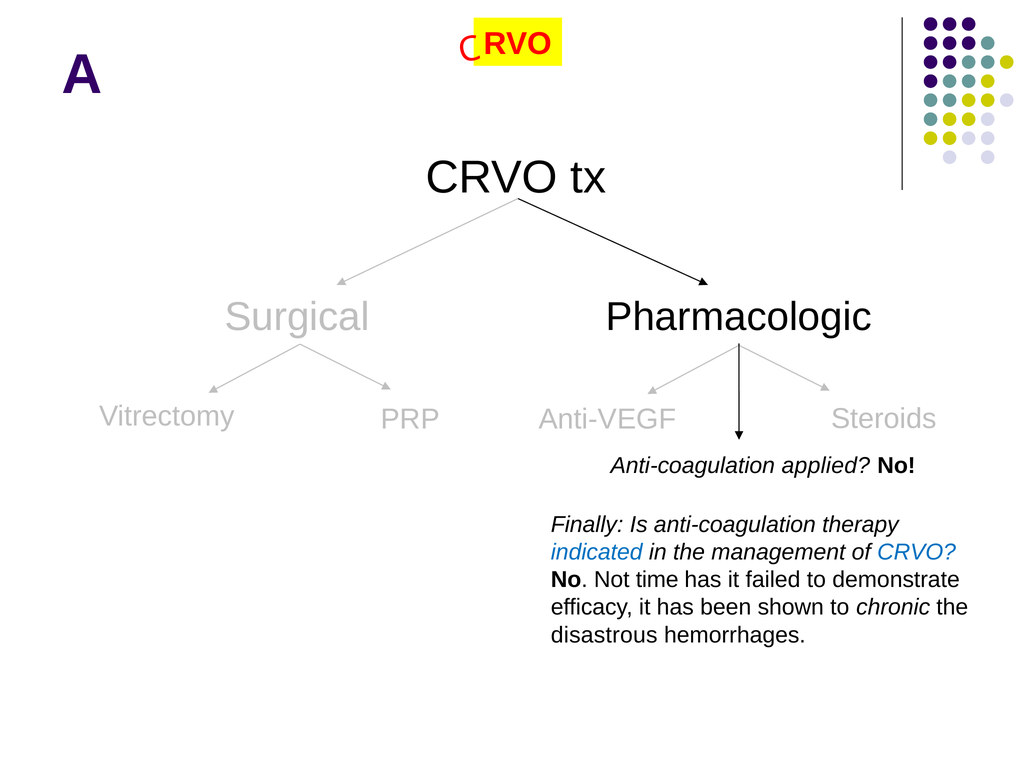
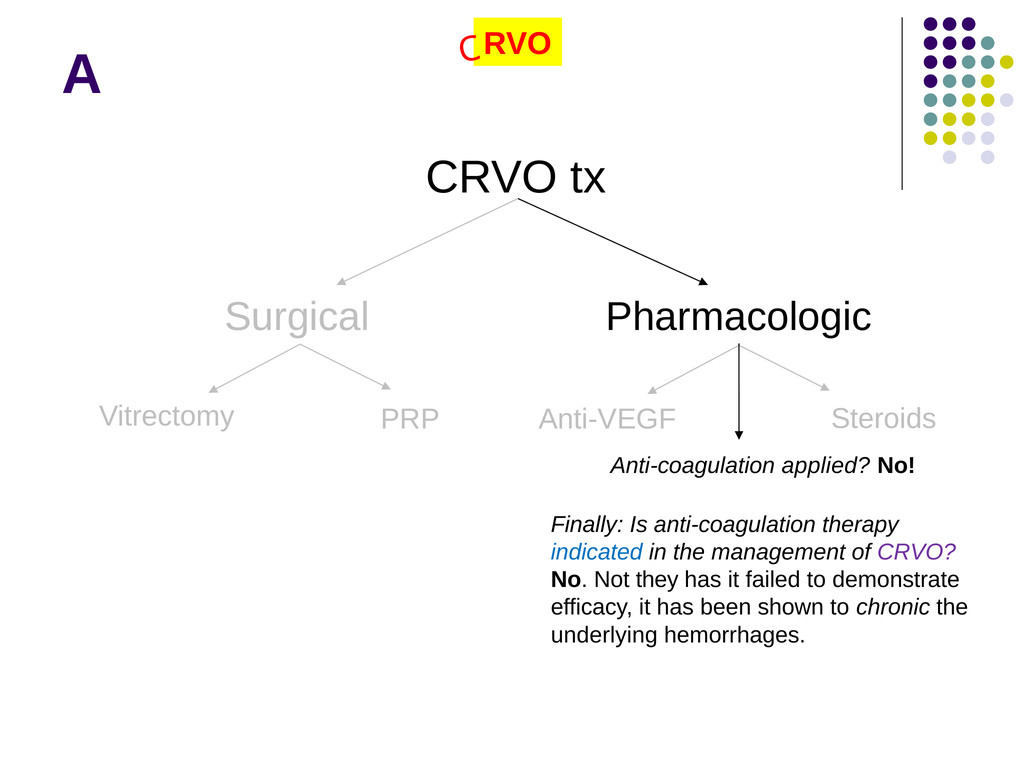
CRVO colour: blue -> purple (917, 552)
time: time -> they (657, 580)
disastrous: disastrous -> underlying (604, 635)
